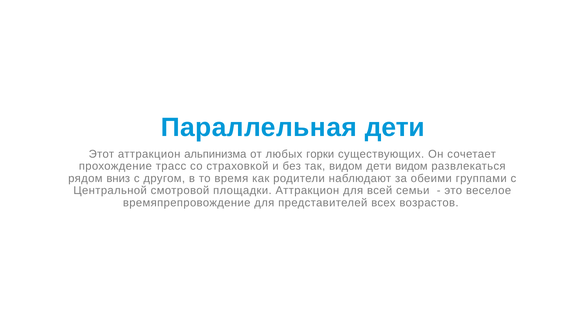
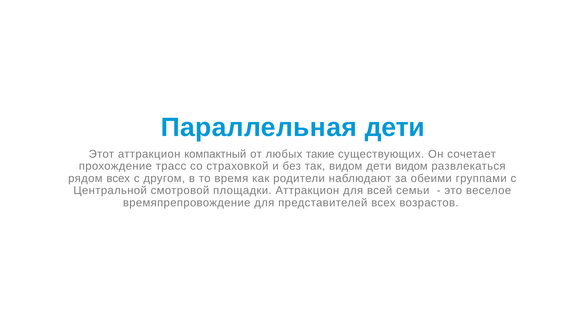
альпинизма: альпинизма -> компактный (215, 154)
горки: горки -> такие (320, 154)
рядом вниз: вниз -> всех (118, 178)
